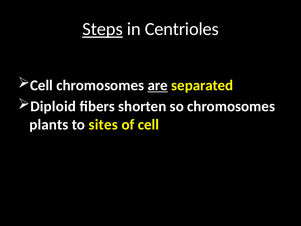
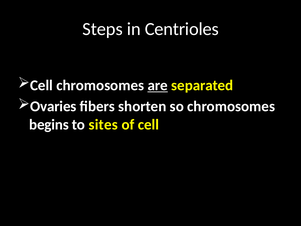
Steps underline: present -> none (103, 29)
Diploid: Diploid -> Ovaries (53, 106)
plants: plants -> begins (49, 124)
